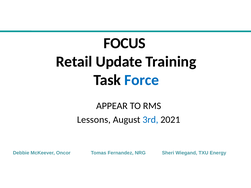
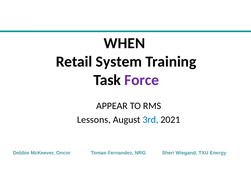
FOCUS: FOCUS -> WHEN (124, 43)
Update: Update -> System (119, 62)
Force colour: blue -> purple (142, 80)
